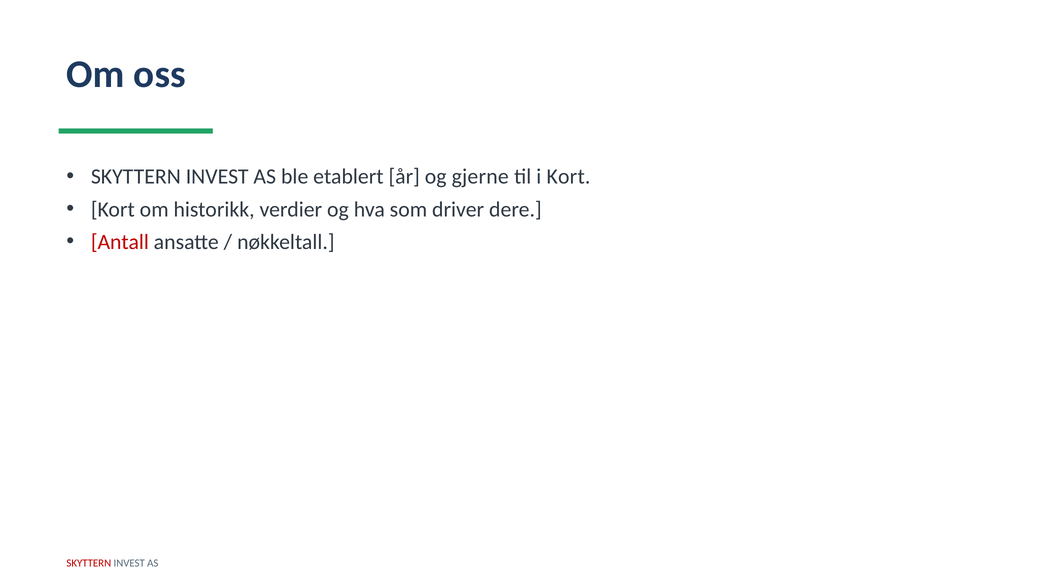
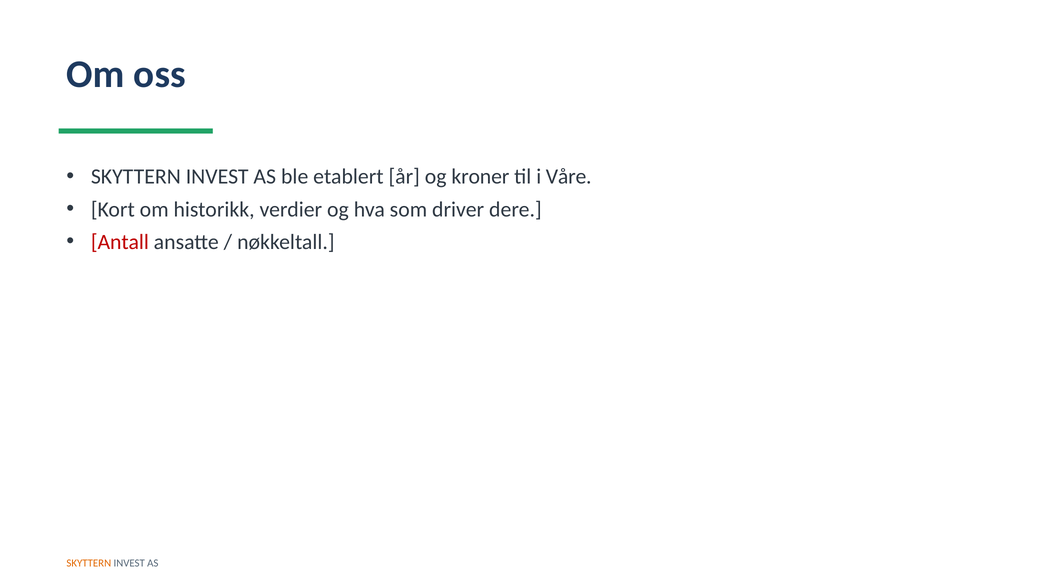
gjerne: gjerne -> kroner (480, 177)
i Kort: Kort -> Våre (569, 177)
SKYTTERN colour: red -> orange (89, 563)
